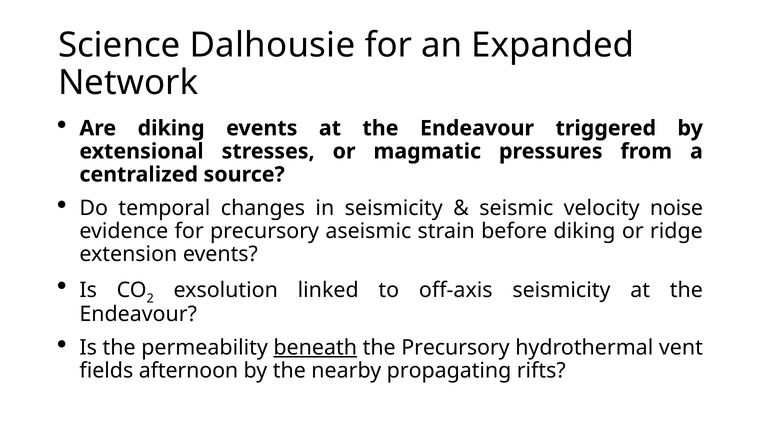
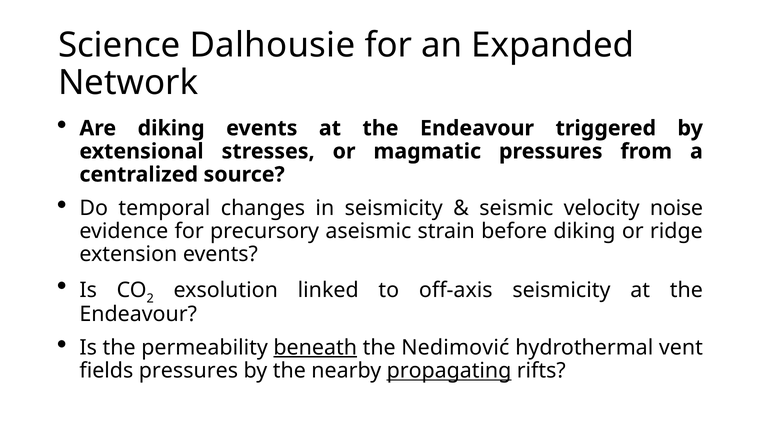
the Precursory: Precursory -> Nedimović (455, 348)
fields afternoon: afternoon -> pressures (188, 371)
propagating underline: none -> present (449, 371)
